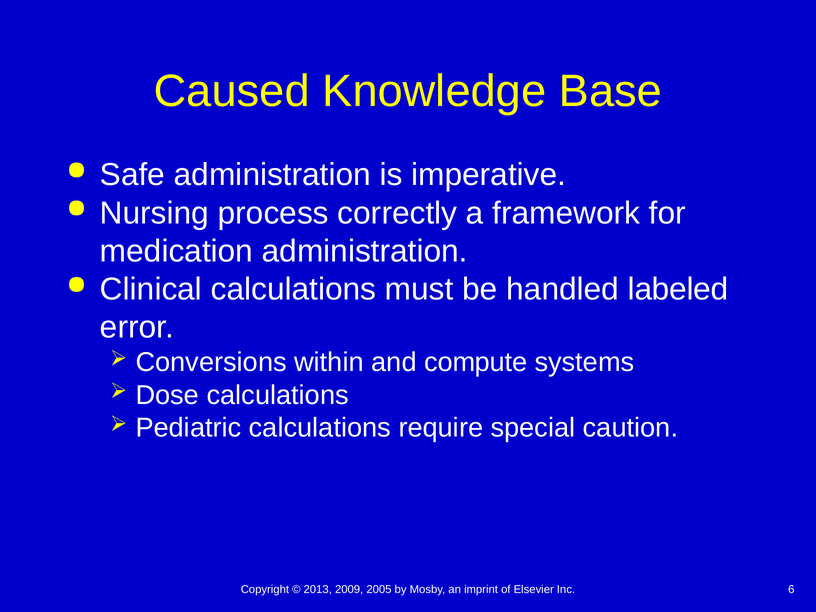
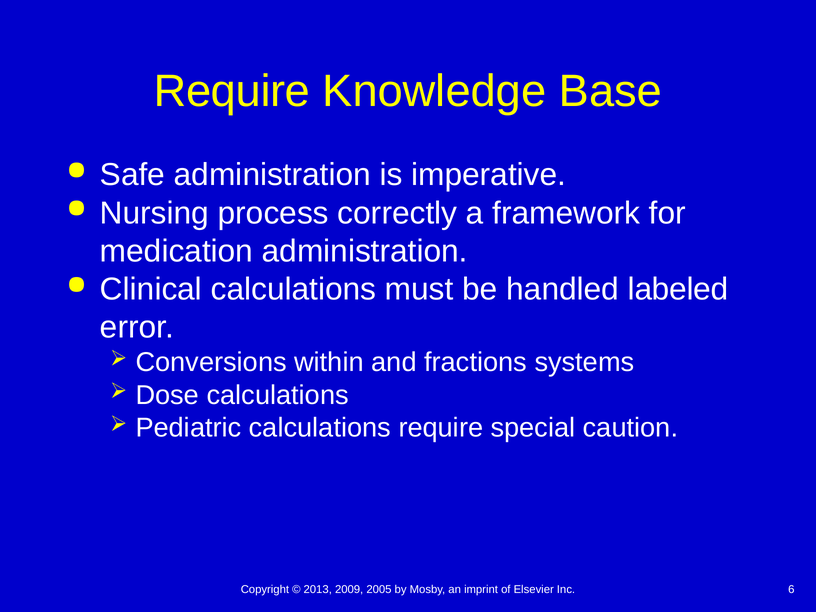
Caused: Caused -> Require (232, 92)
compute: compute -> fractions (476, 362)
